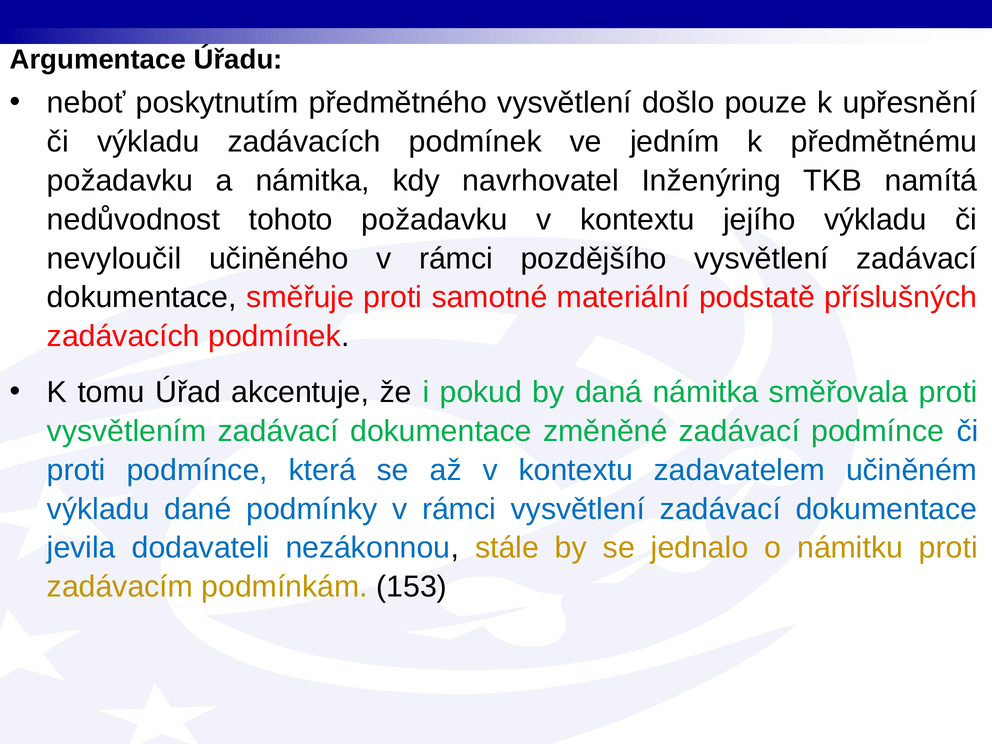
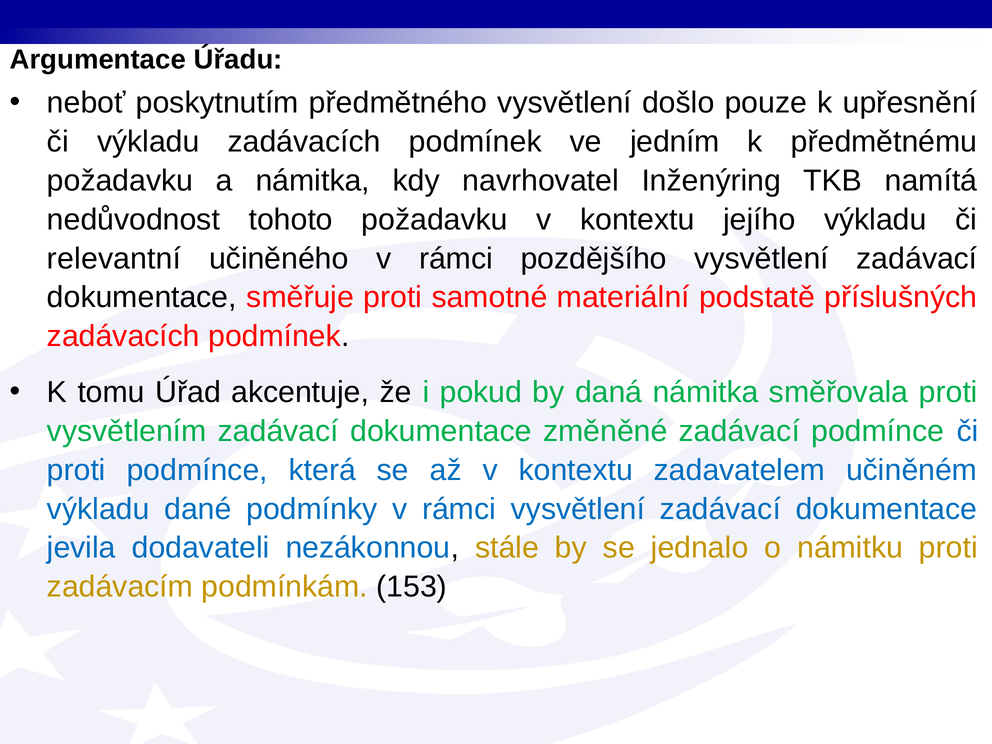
nevyloučil: nevyloučil -> relevantní (114, 259)
